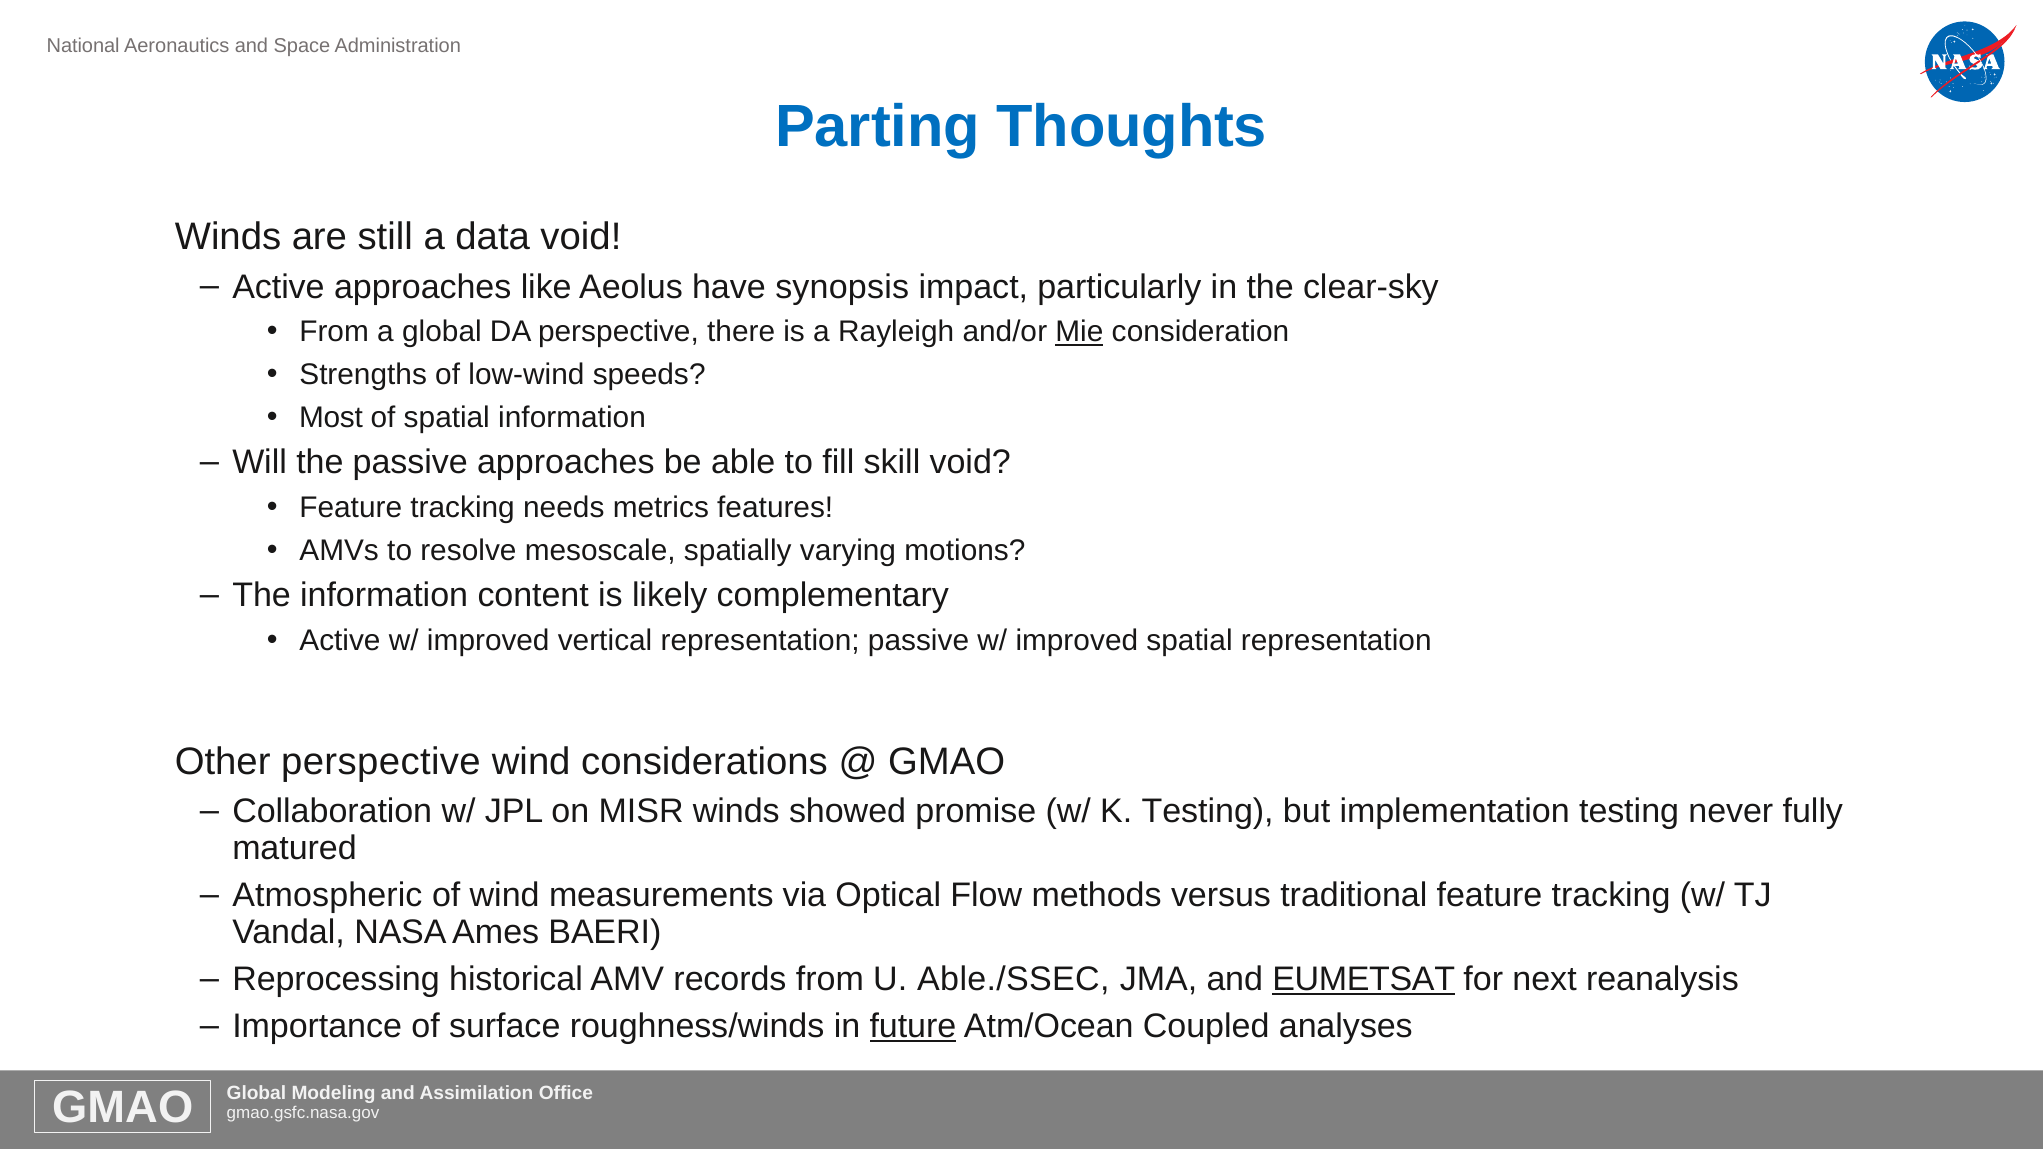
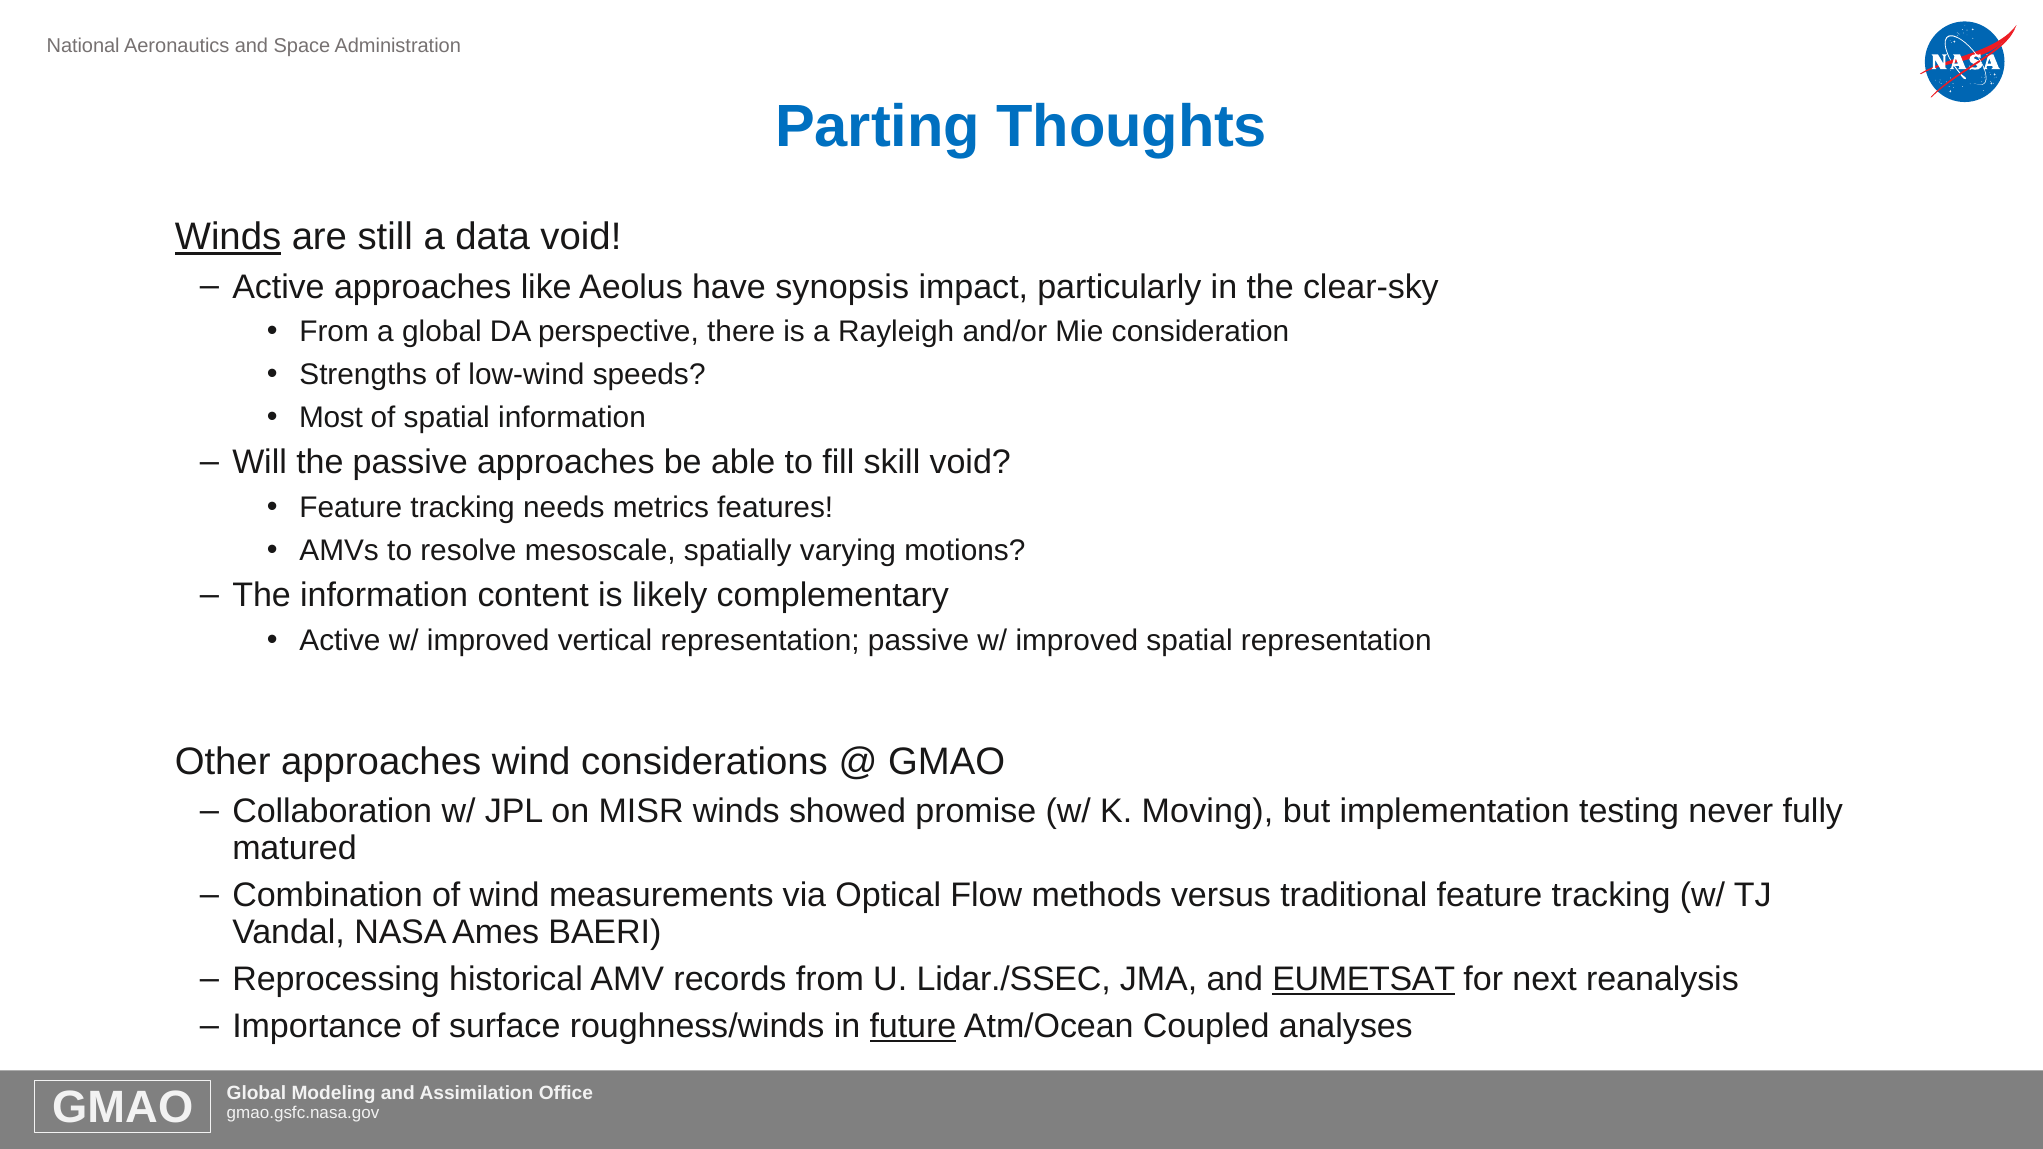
Winds underline: none -> present (228, 237)
Mie underline: present -> none (1079, 332)
Other perspective: perspective -> approaches (381, 761)
K Testing: Testing -> Moving (1208, 811)
Atmospheric: Atmospheric -> Combination (328, 895)
Able./SSEC: Able./SSEC -> Lidar./SSEC (1014, 979)
